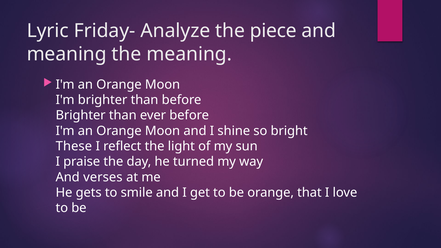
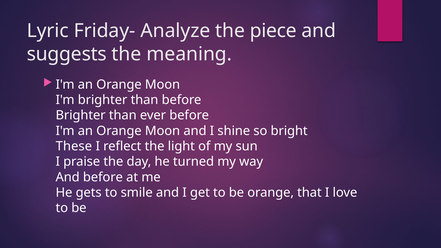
meaning: meaning -> suggests (67, 54)
And verses: verses -> before (103, 177)
